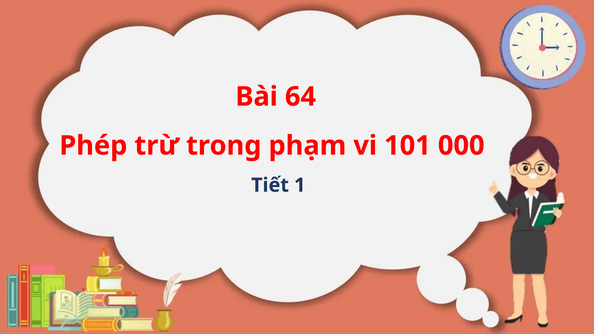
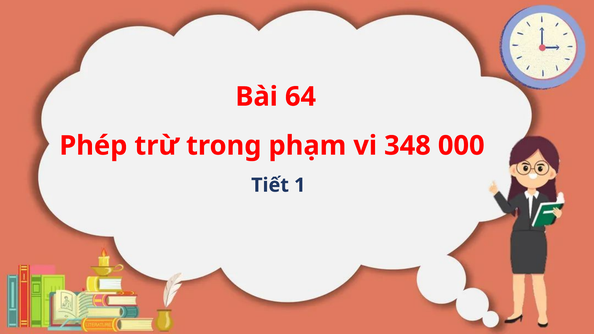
101: 101 -> 348 (407, 146)
